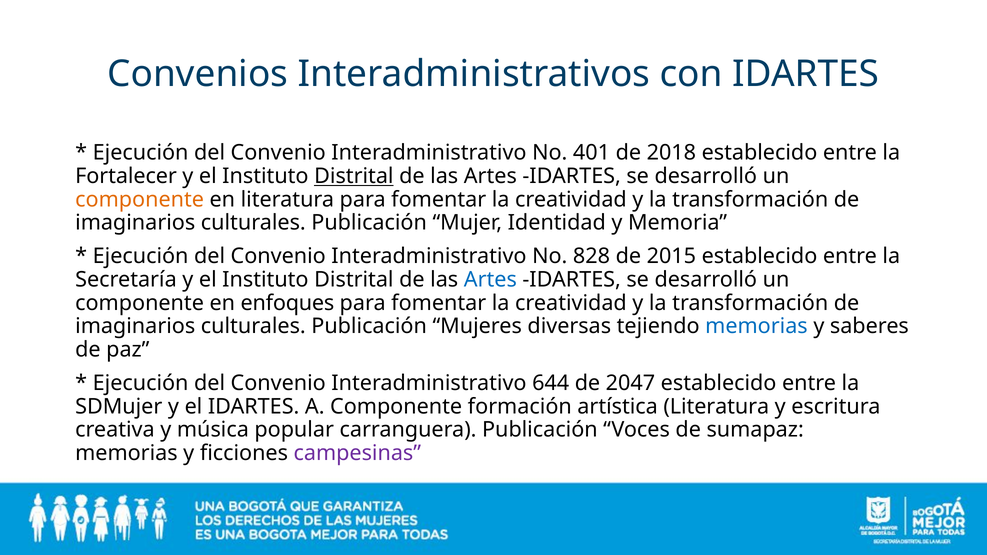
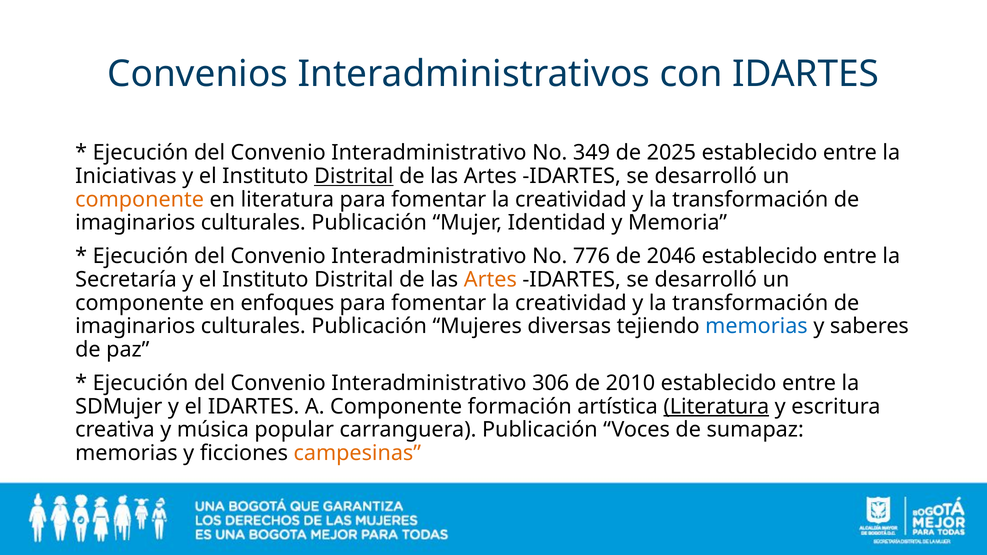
401: 401 -> 349 (591, 153)
2018: 2018 -> 2025 (671, 153)
Fortalecer: Fortalecer -> Iniciativas (126, 176)
828: 828 -> 776 (591, 256)
2015: 2015 -> 2046 (671, 256)
Artes colour: blue -> orange (490, 280)
644: 644 -> 306 (551, 383)
2047: 2047 -> 2010 (630, 383)
Literatura underline: none -> present (716, 407)
campesinas colour: purple -> orange (357, 453)
